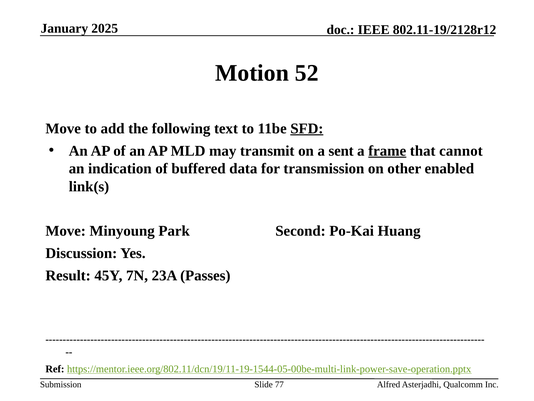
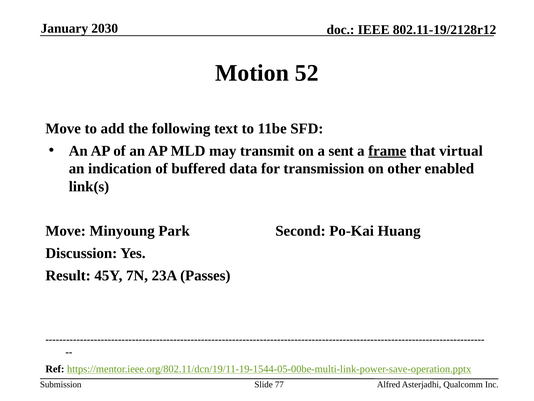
2025: 2025 -> 2030 (105, 28)
SFD underline: present -> none (307, 128)
cannot: cannot -> virtual (461, 151)
